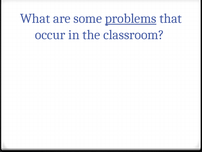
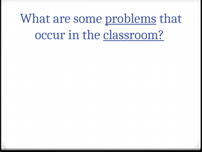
classroom underline: none -> present (134, 35)
